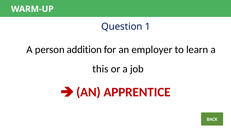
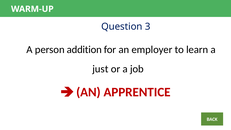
1: 1 -> 3 (148, 27)
this: this -> just (100, 69)
